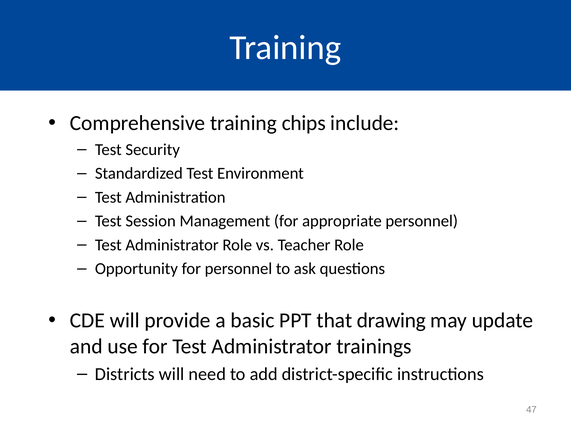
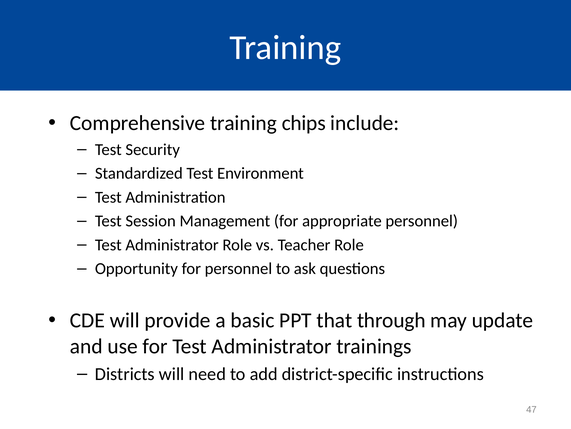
drawing: drawing -> through (391, 320)
